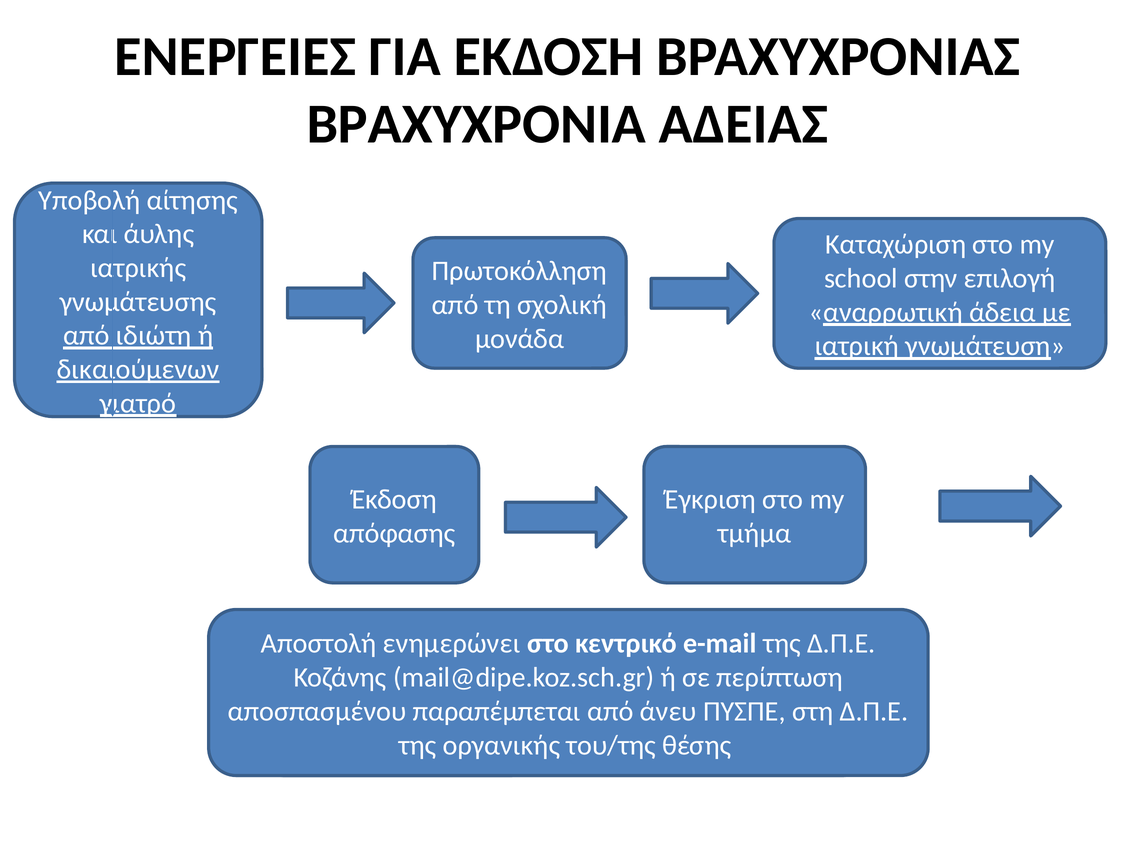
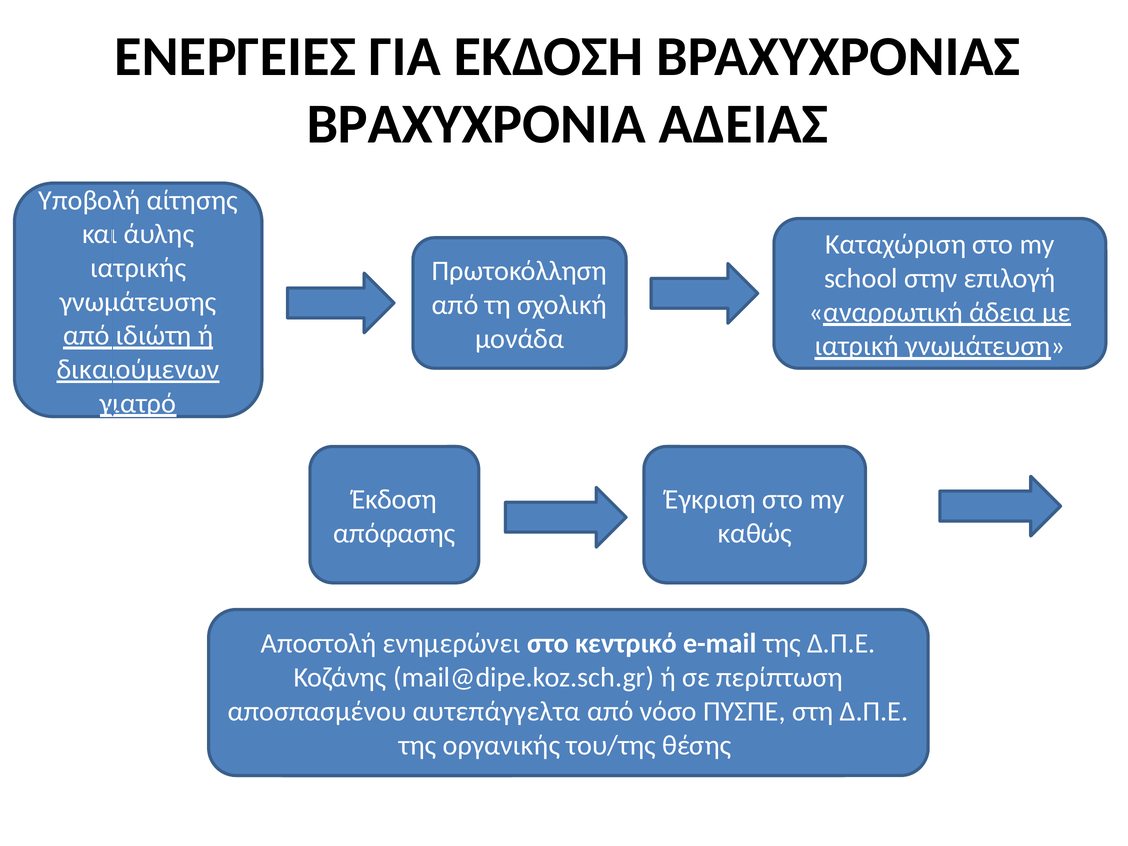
τμήμα: τμήμα -> καθώς (755, 534)
παραπέμπεται: παραπέμπεται -> αυτεπάγγελτα (496, 711)
άνευ: άνευ -> νόσο (668, 711)
